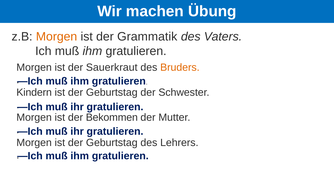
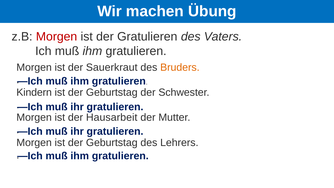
Morgen colour: orange -> red (57, 36)
der Grammatik: Grammatik -> Gratulieren (147, 36)
Bekommen: Bekommen -> Hausarbeit (112, 117)
